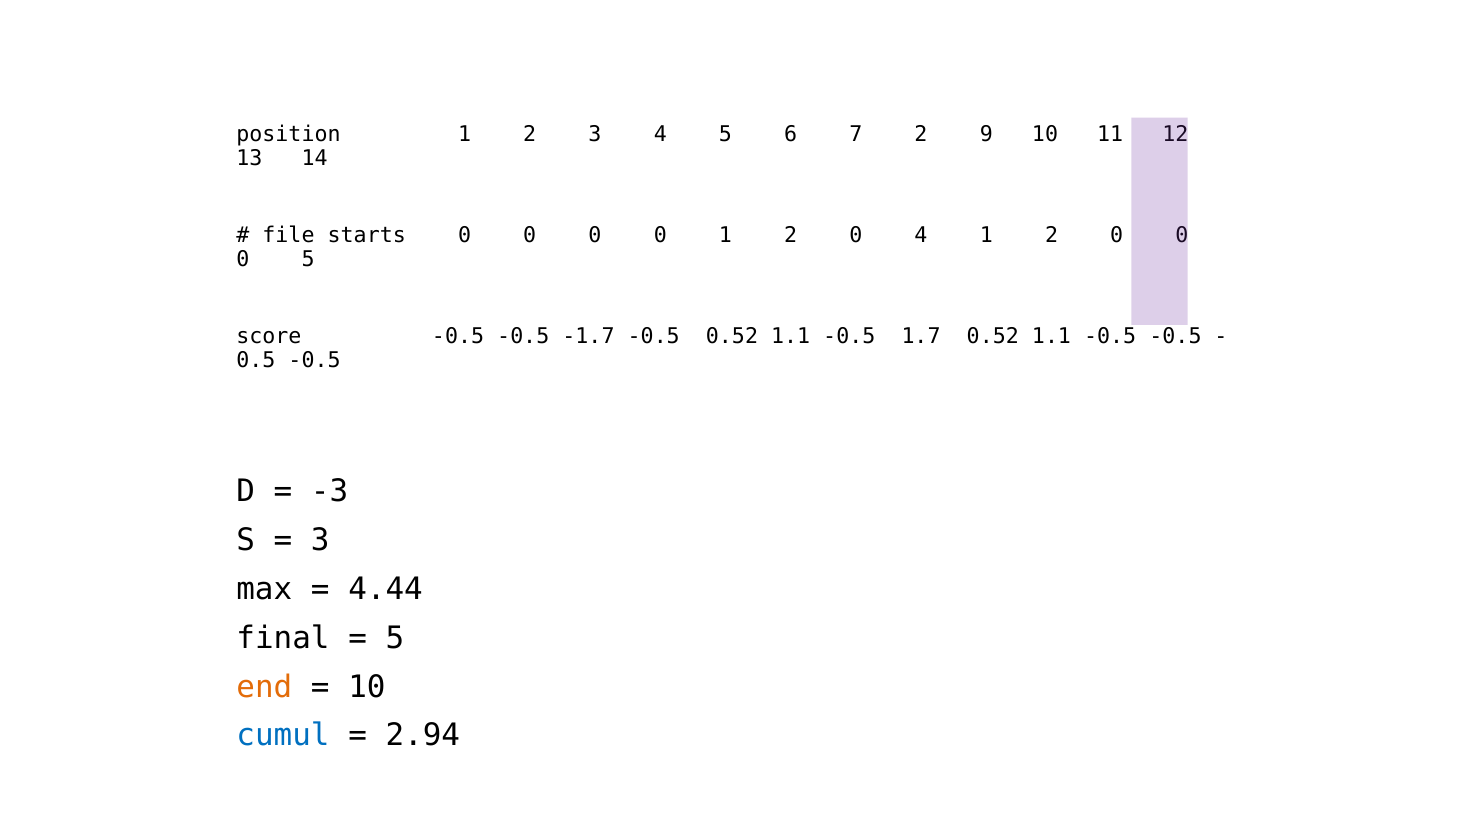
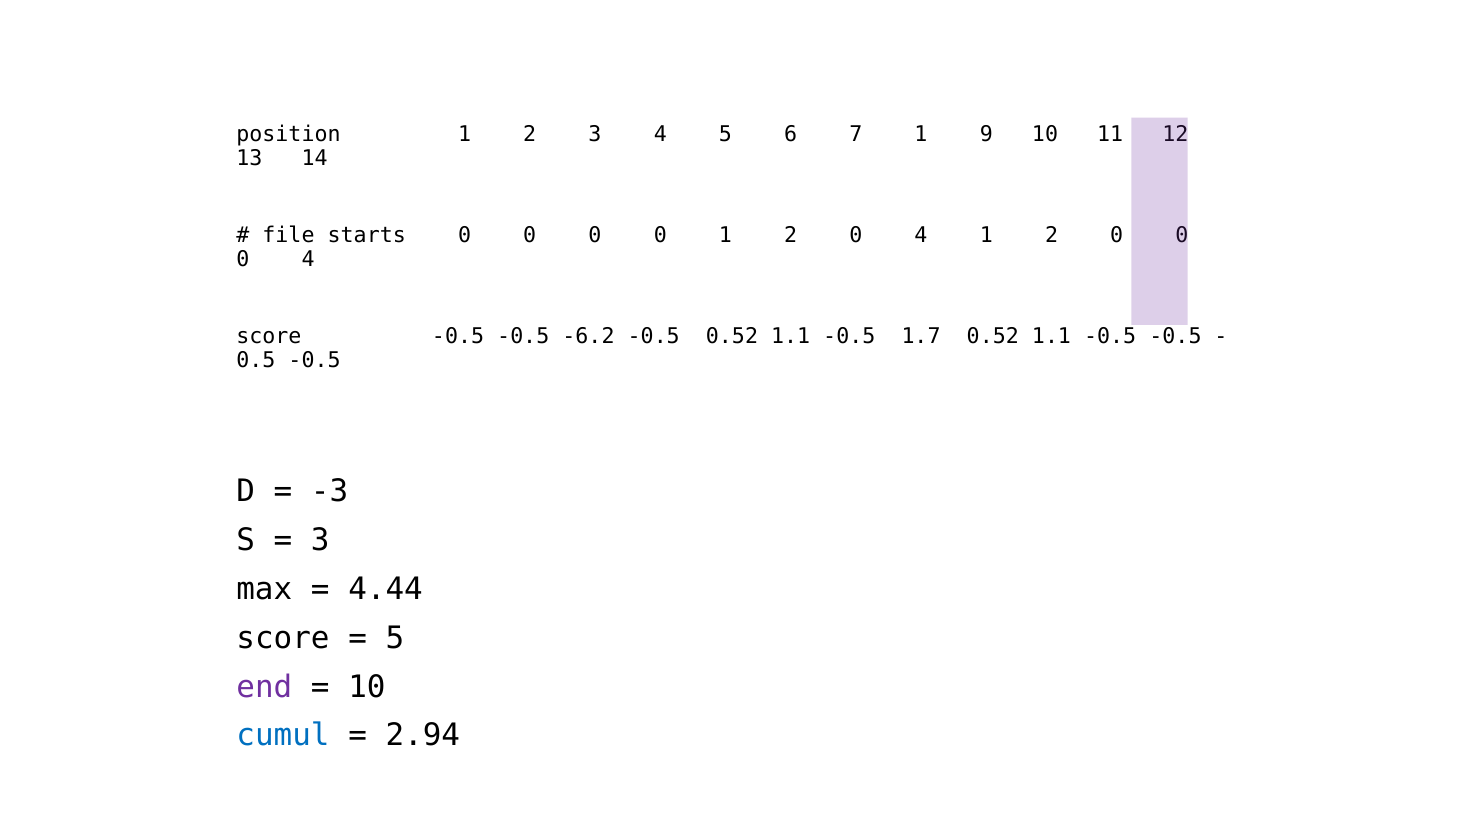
7 2: 2 -> 1 (921, 135)
5: 5 -> 4 (308, 259)
-1.7: -1.7 -> -6.2 (588, 337)
final: final -> score (283, 638)
end colour: orange -> purple (264, 687)
